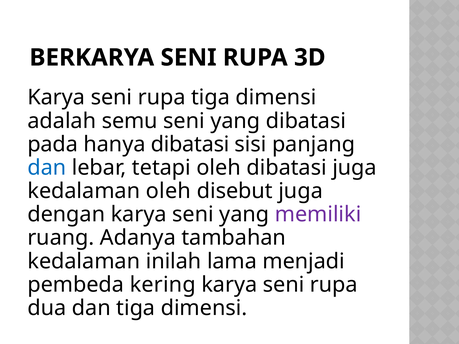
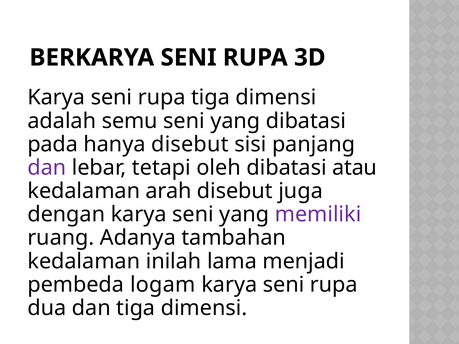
hanya dibatasi: dibatasi -> disebut (190, 144)
dan colour: blue -> purple (47, 168)
dibatasi juga: juga -> atau (355, 168)
kedalaman oleh: oleh -> arah (169, 191)
kering: kering -> logam (163, 285)
